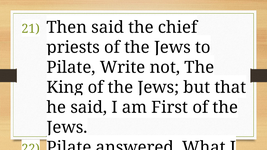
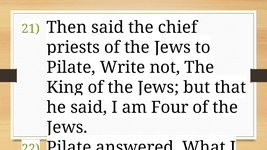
First: First -> Four (170, 108)
